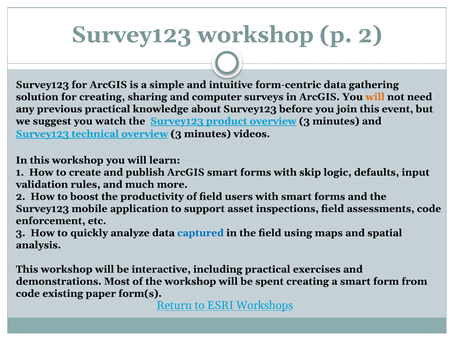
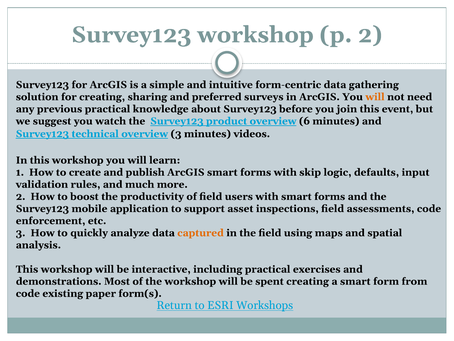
computer: computer -> preferred (217, 97)
product overview 3: 3 -> 6 (305, 121)
captured colour: blue -> orange (201, 233)
